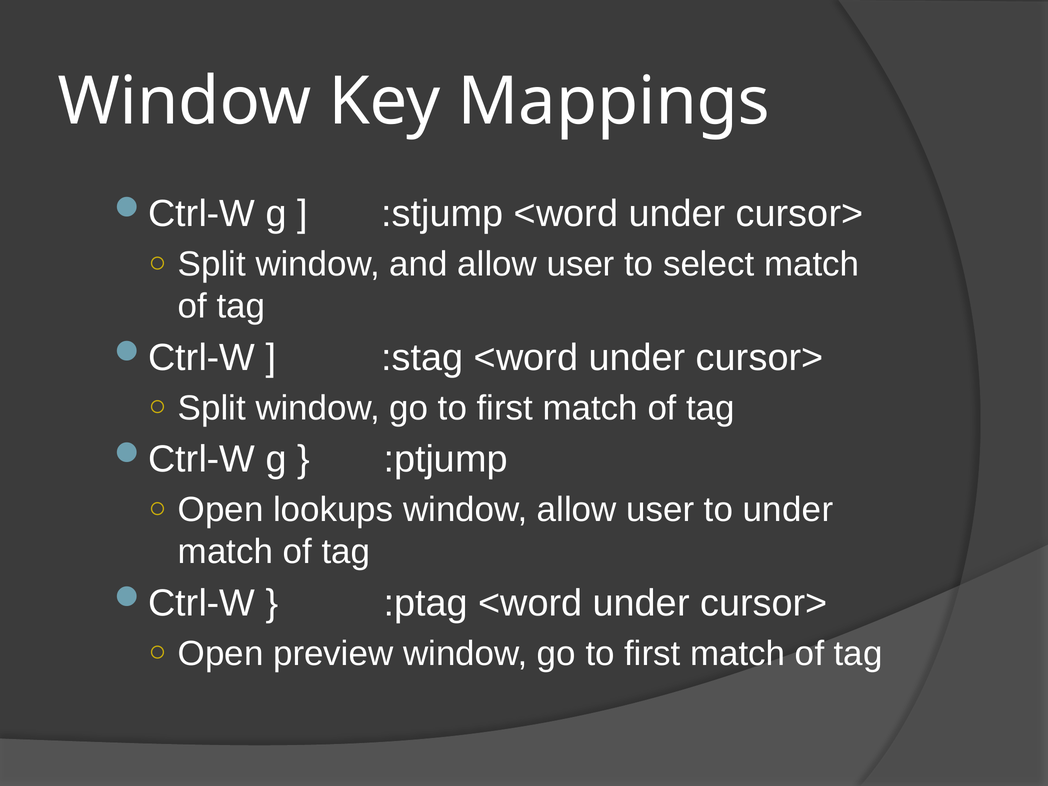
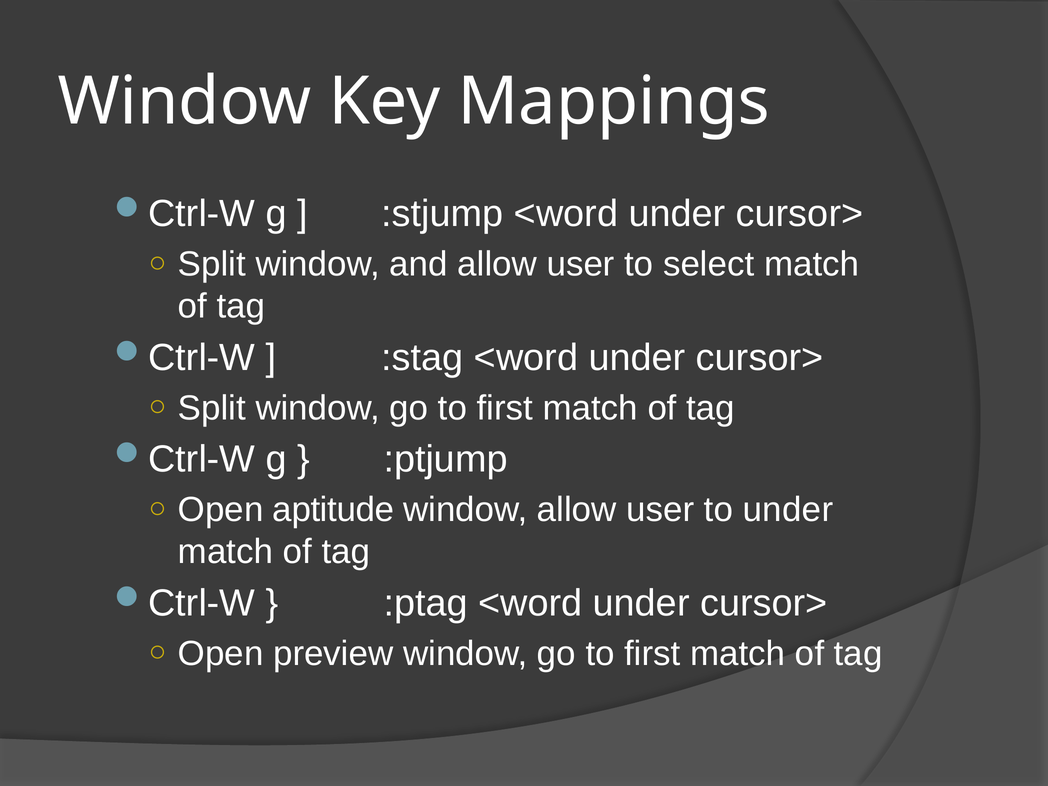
lookups: lookups -> aptitude (333, 510)
